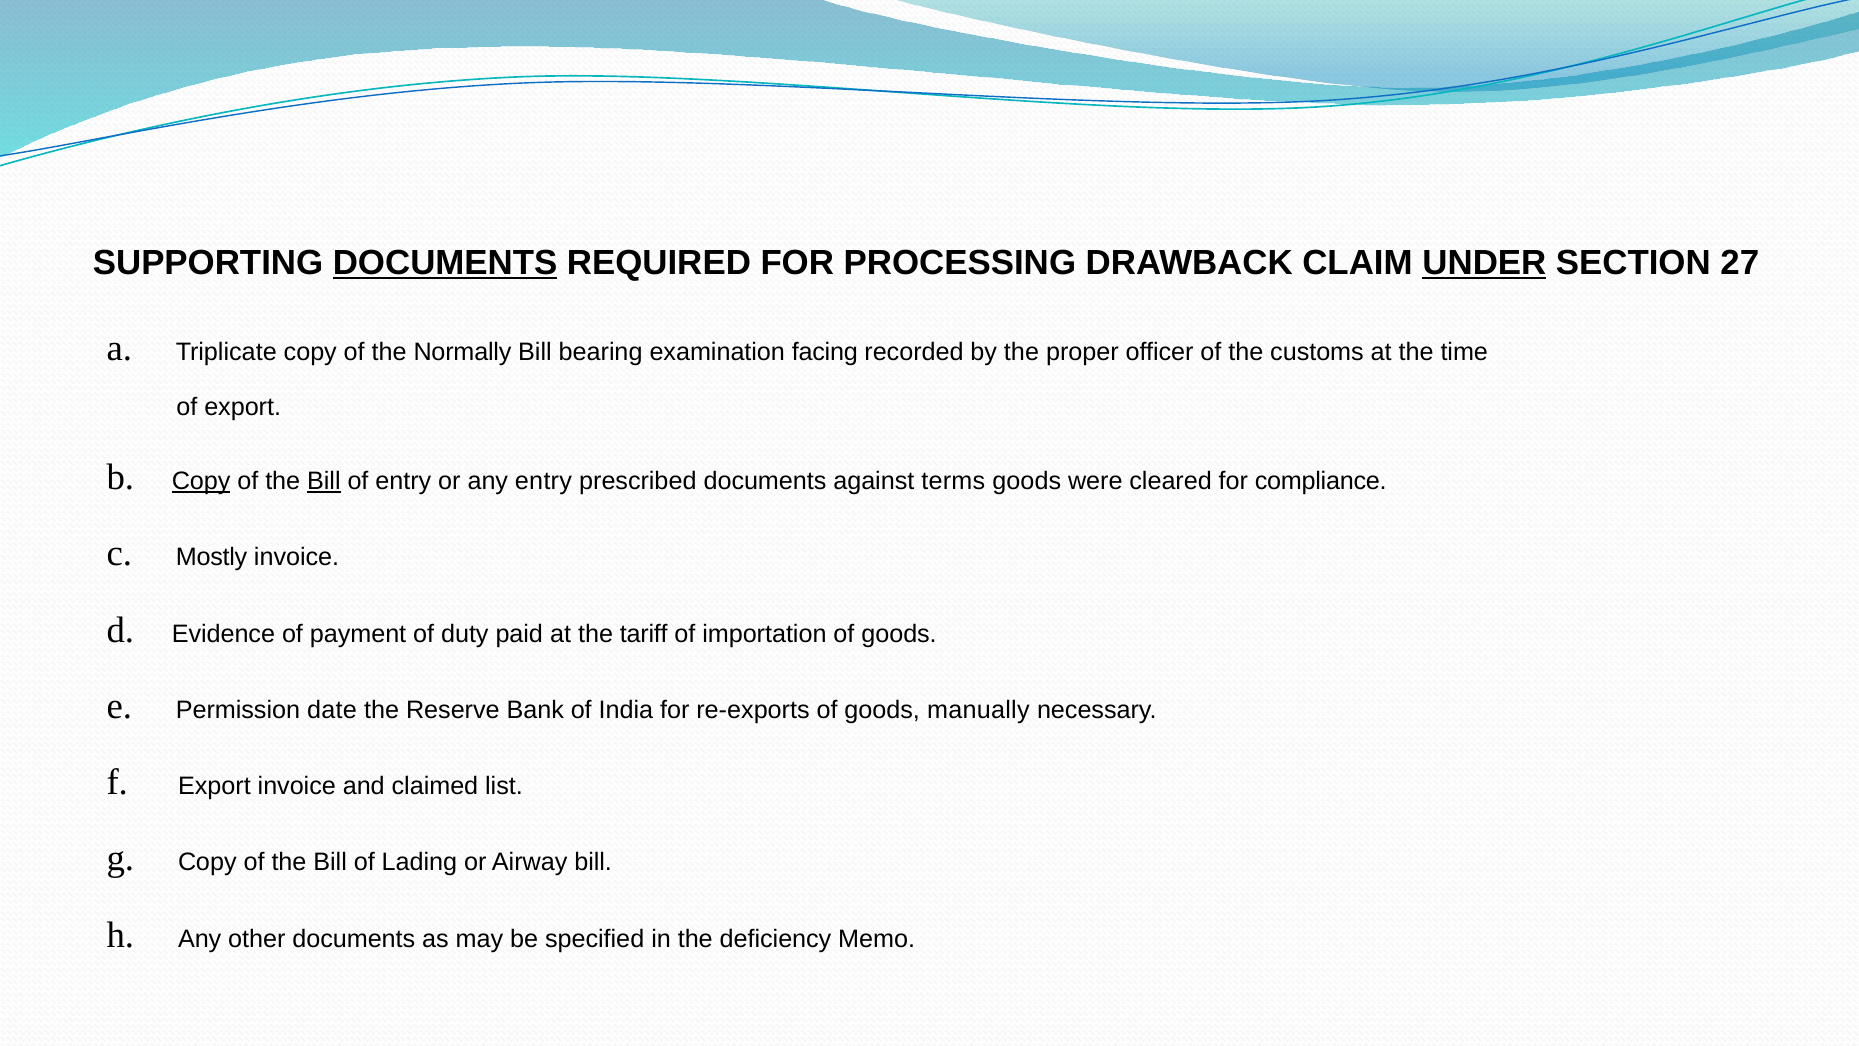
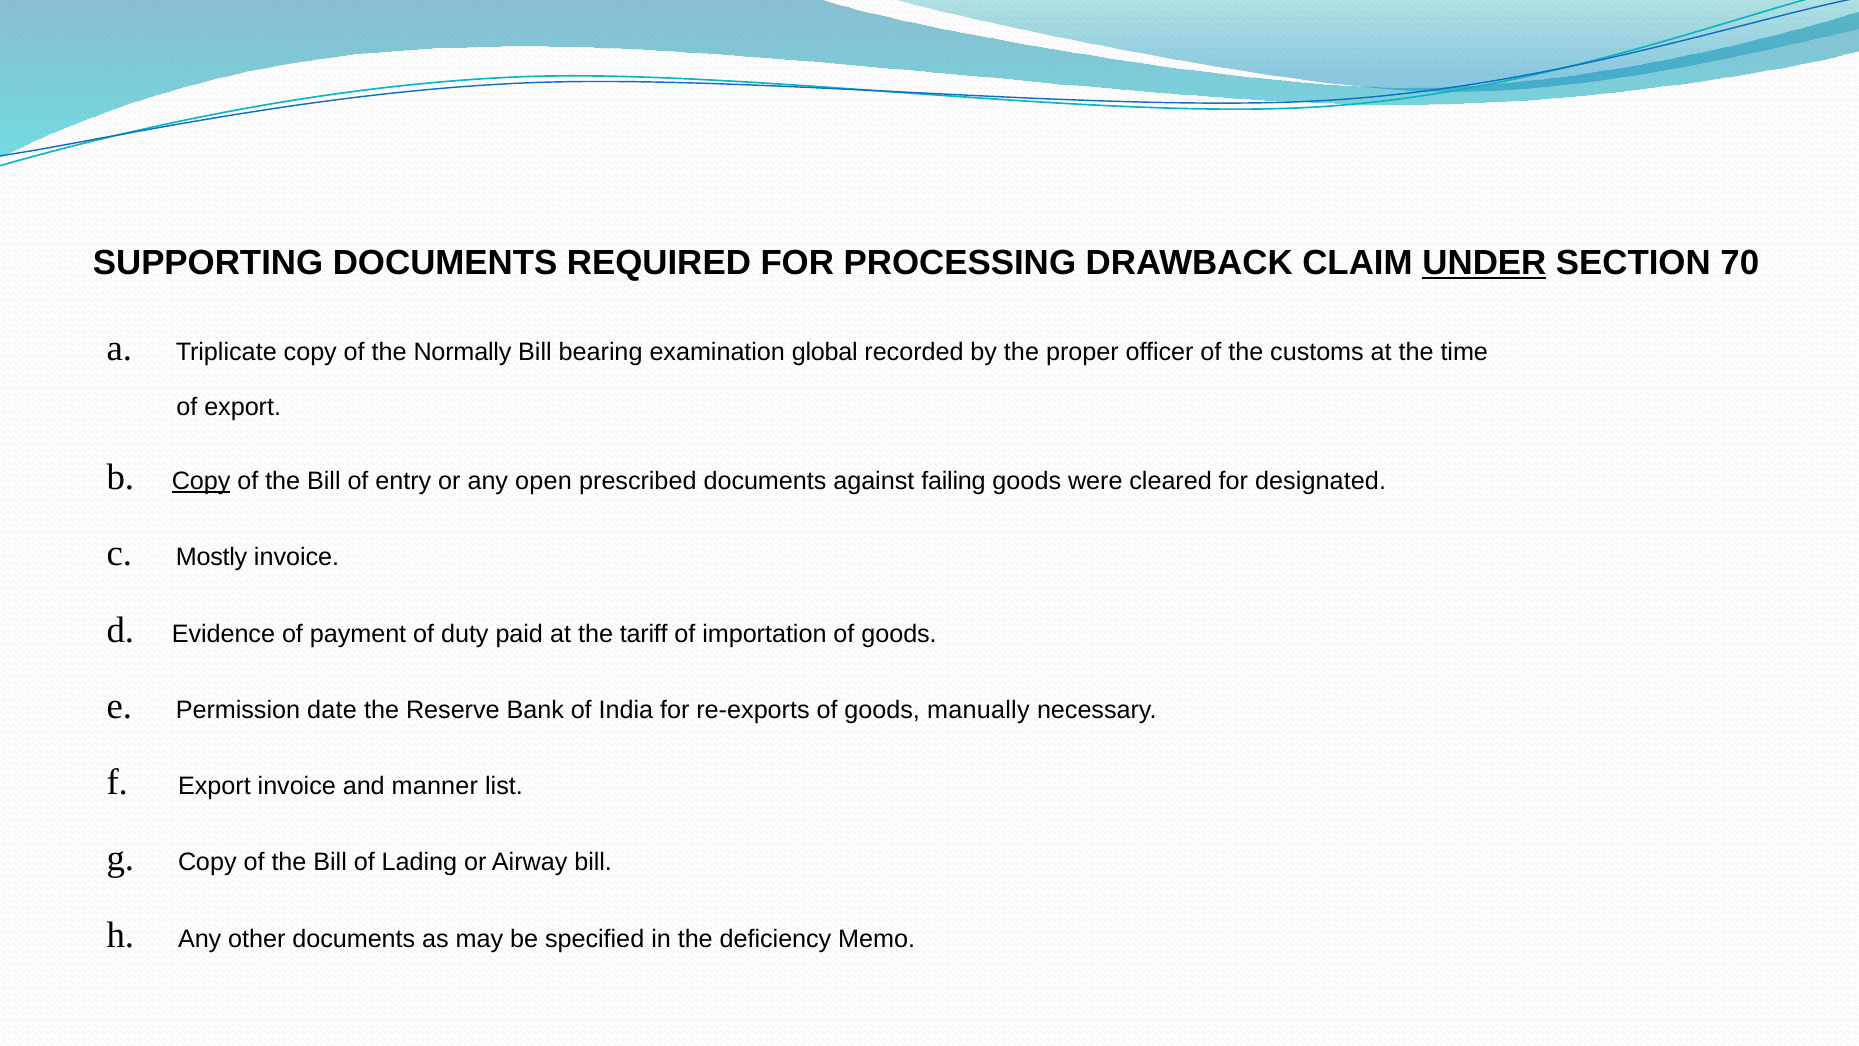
DOCUMENTS underline: present -> none (445, 263)
27: 27 -> 70 (1740, 263)
facing: facing -> global (825, 352)
Bill underline: present -> none (324, 481)
any entry: entry -> open (543, 481)
terms: terms -> failing (954, 481)
compliance: compliance -> designated (1321, 481)
claimed: claimed -> manner (435, 786)
